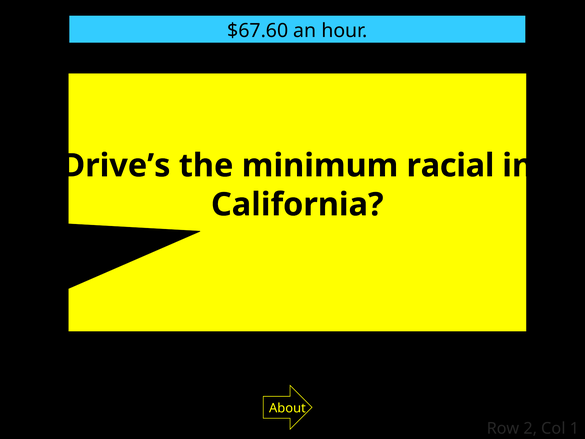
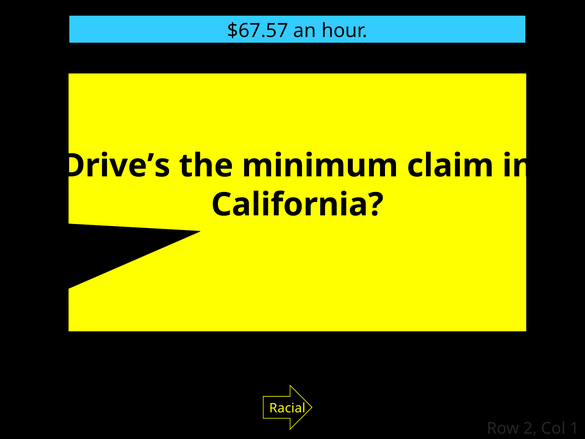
$67.60: $67.60 -> $67.57 (258, 31)
racial: racial -> claim (450, 166)
About: About -> Racial (287, 408)
